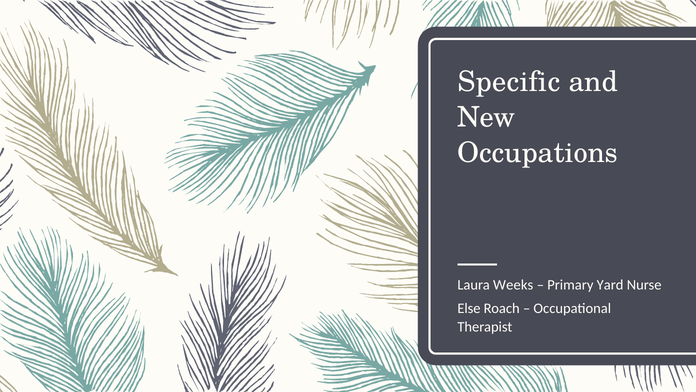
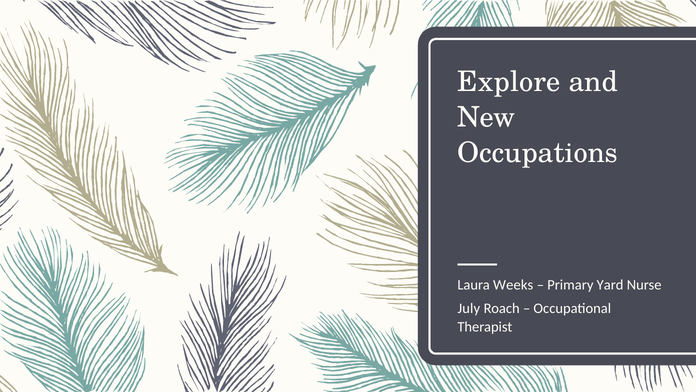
Specific: Specific -> Explore (509, 82)
Else: Else -> July (469, 308)
